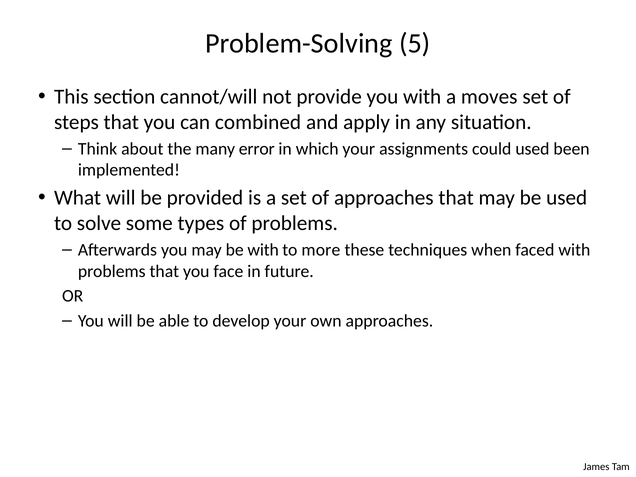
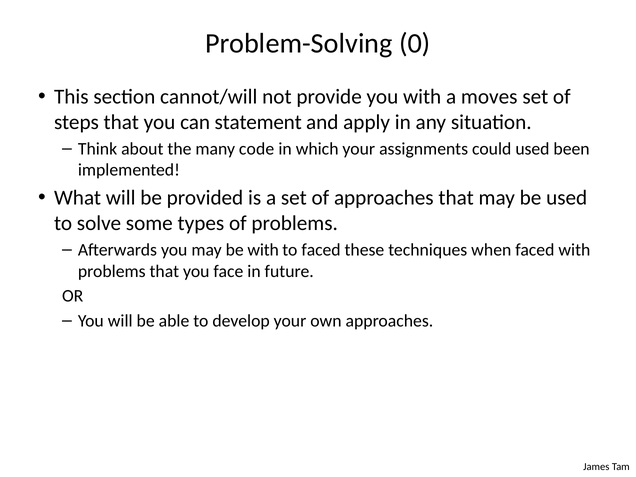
5: 5 -> 0 (415, 43)
combined: combined -> statement (258, 122)
error: error -> code (257, 149)
to more: more -> faced (321, 250)
